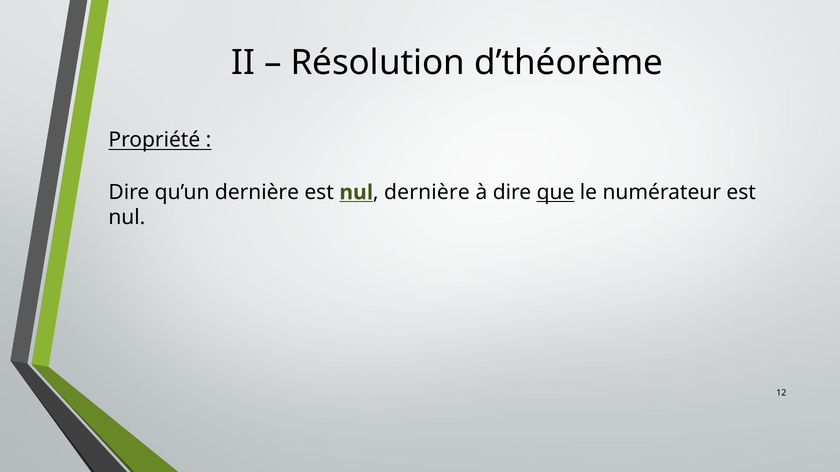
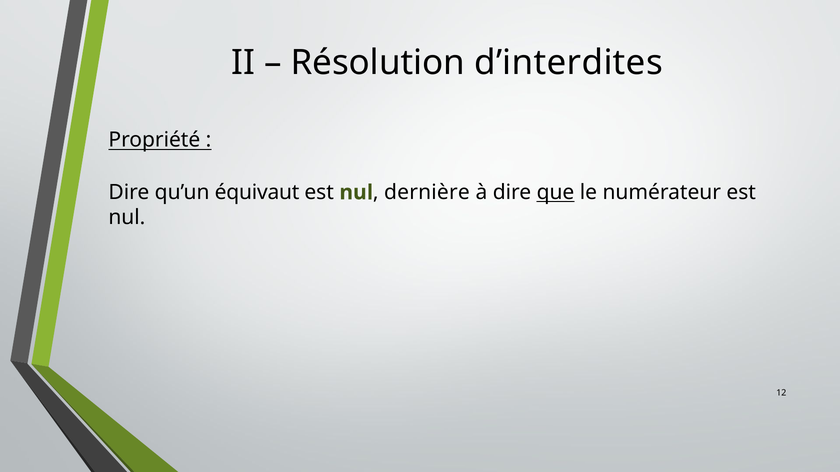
d’théorème: d’théorème -> d’interdites (568, 63)
qu’un dernière: dernière -> équivaut (257, 193)
nul underline: present -> none (356, 193)
